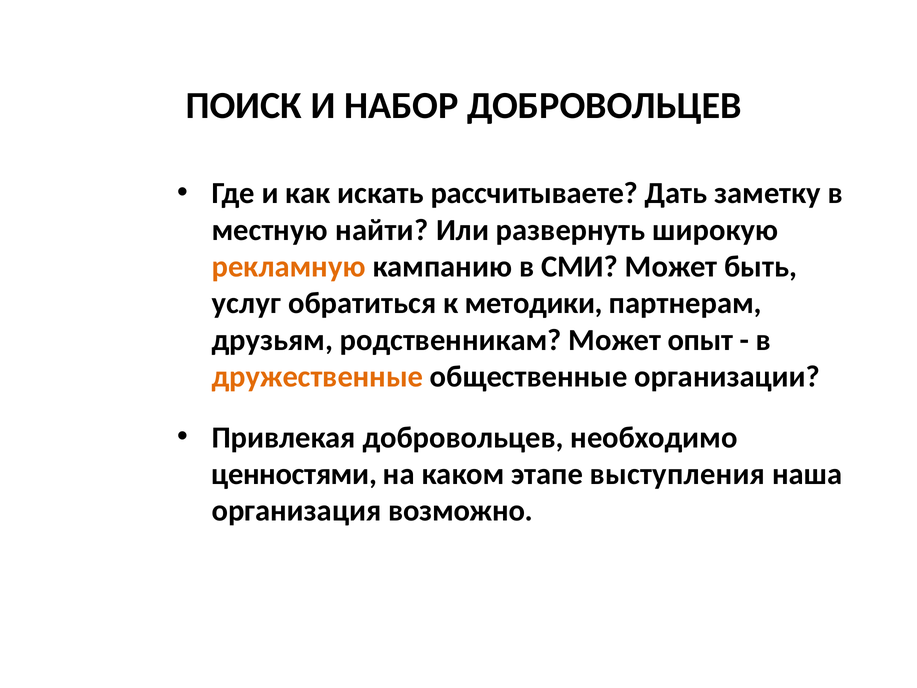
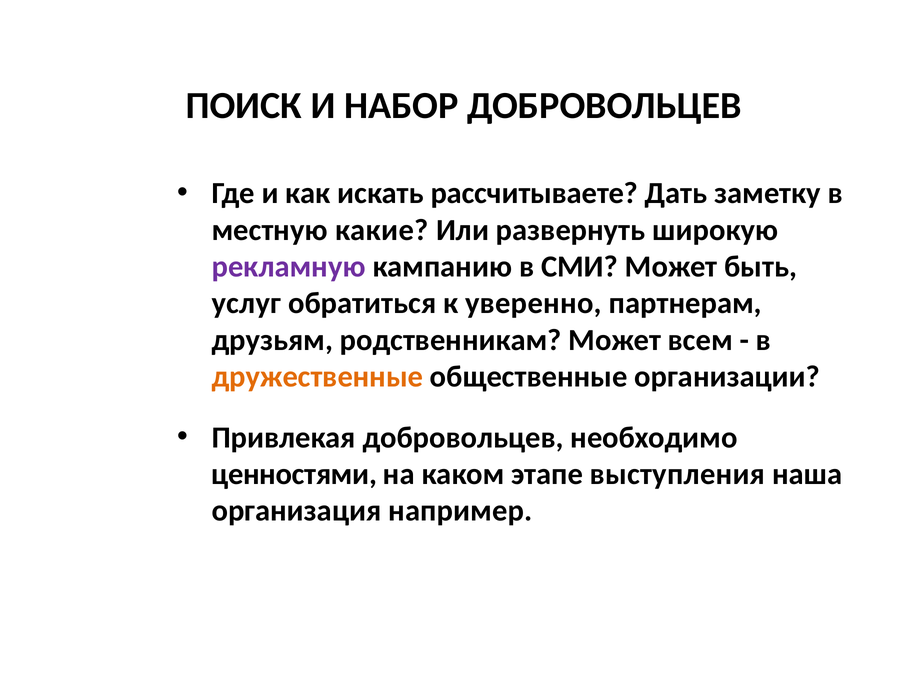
найти: найти -> какие (382, 230)
рекламную colour: orange -> purple (289, 267)
методики: методики -> уверенно (533, 303)
опыт: опыт -> всем (700, 340)
возможно: возможно -> например (460, 511)
